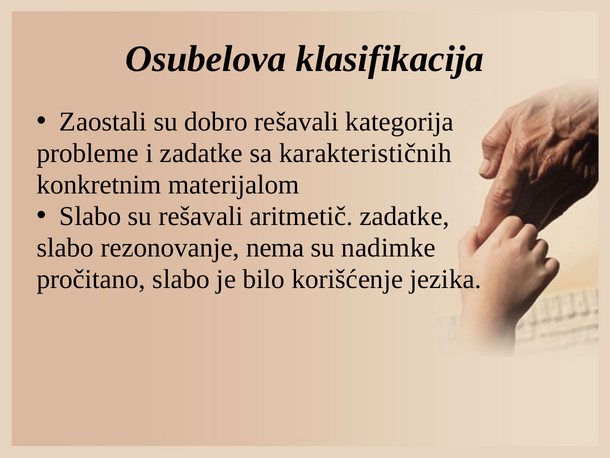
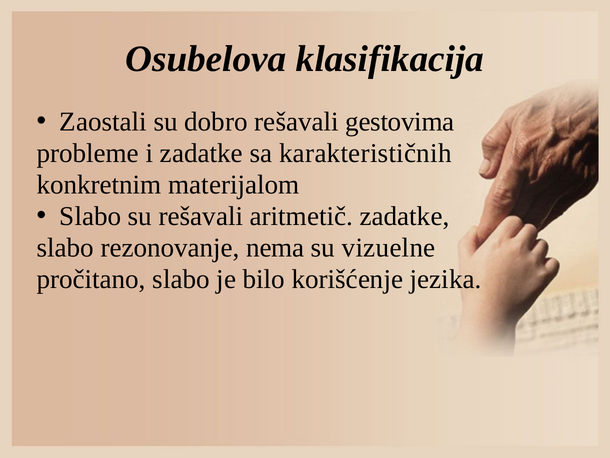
kategorija: kategorija -> gestovima (400, 122)
nadimke: nadimke -> vizuelne (389, 248)
